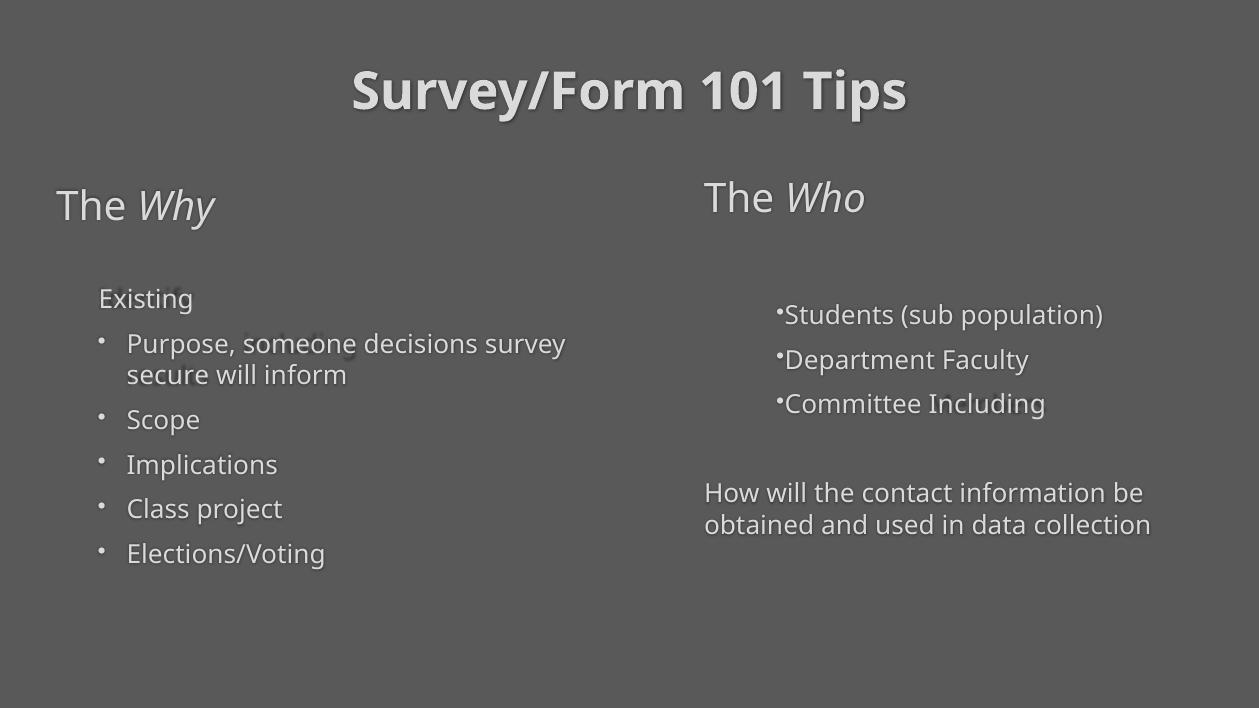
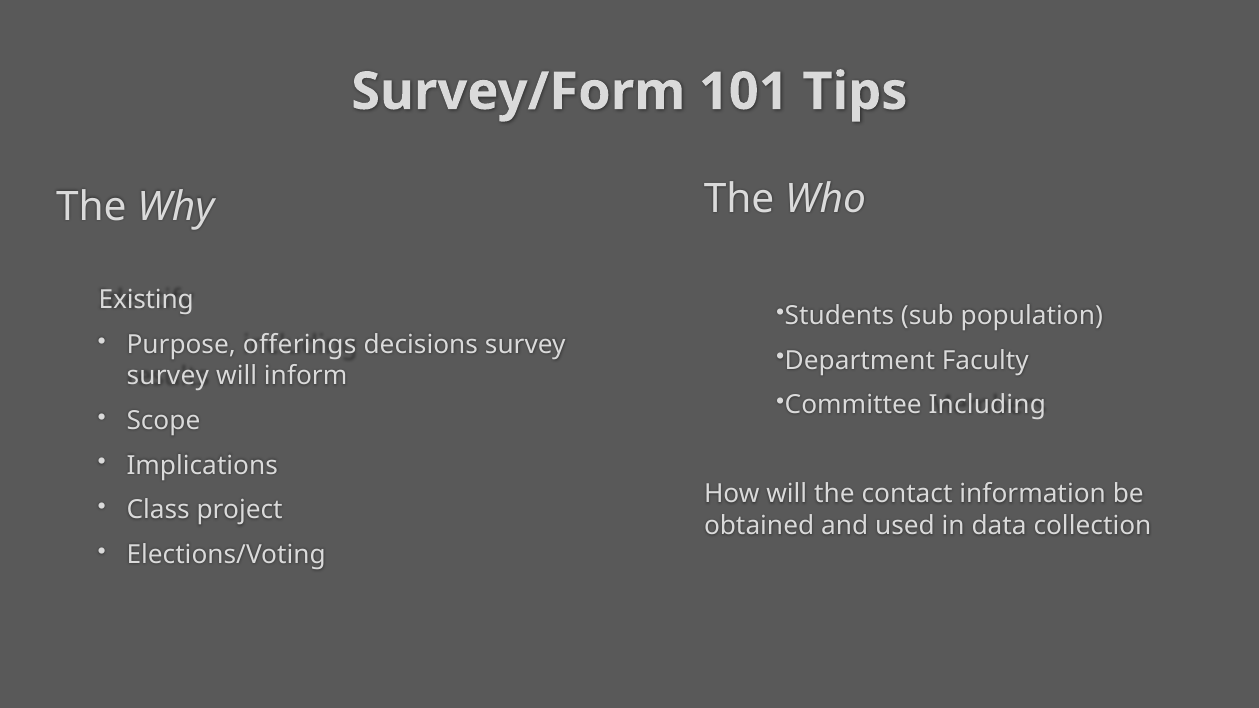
someone: someone -> offerings (300, 345)
secure: secure -> survey (168, 376)
